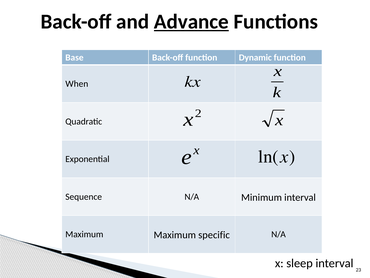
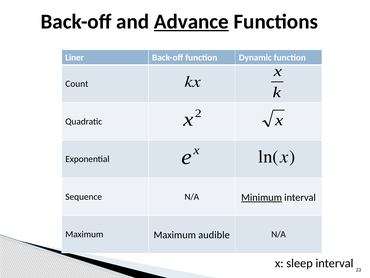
Base: Base -> Liner (75, 57)
When: When -> Count (77, 84)
Minimum underline: none -> present (262, 197)
specific: specific -> audible (214, 235)
